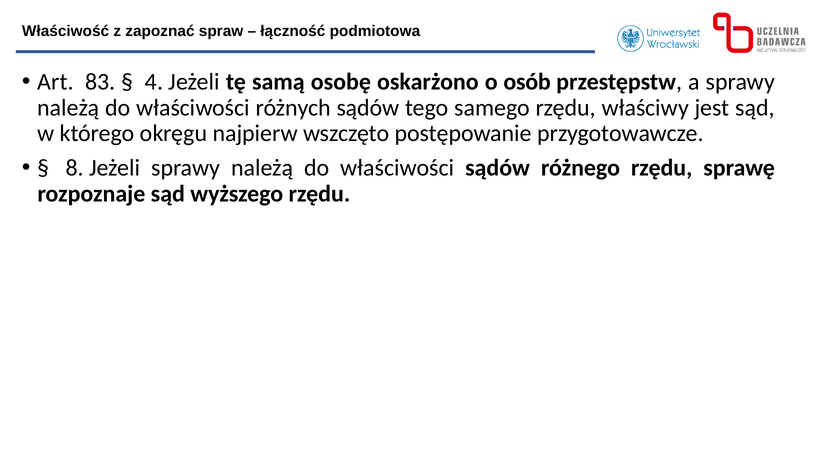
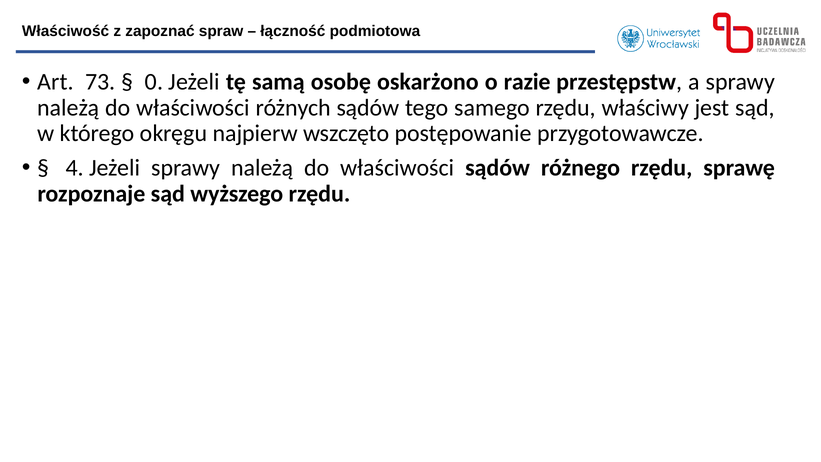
83: 83 -> 73 (100, 82)
4: 4 -> 0 (154, 82)
osób: osób -> razie (527, 82)
8: 8 -> 4 (75, 168)
